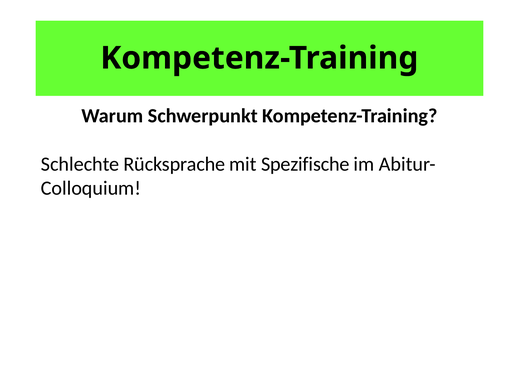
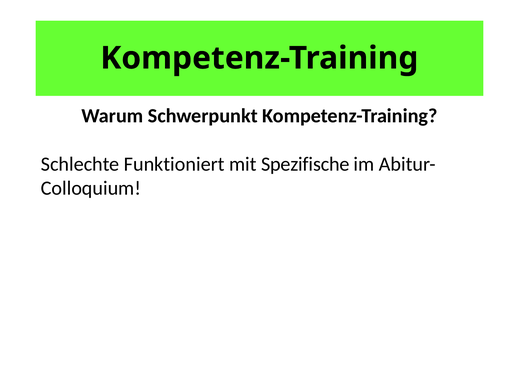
Rücksprache: Rücksprache -> Funktioniert (174, 164)
